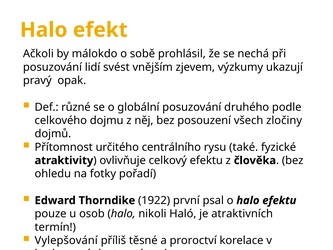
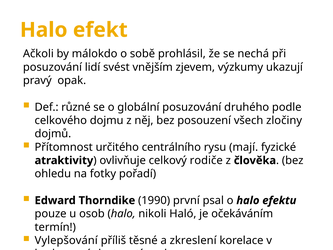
také: také -> mají (244, 147)
celkový efektu: efektu -> rodiče (206, 160)
1922: 1922 -> 1990 (154, 200)
atraktivních: atraktivních -> očekáváním (242, 214)
proroctví: proroctví -> zkreslení (193, 240)
